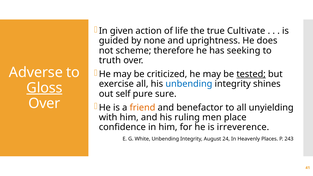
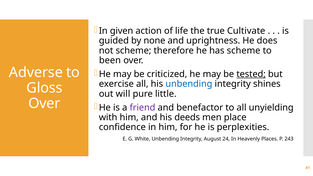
has seeking: seeking -> scheme (244, 51)
truth: truth -> been (110, 60)
Gloss underline: present -> none (44, 88)
self: self -> will (123, 94)
sure: sure -> little (166, 94)
friend colour: orange -> purple (143, 108)
ruling: ruling -> deeds (187, 117)
irreverence: irreverence -> perplexities (243, 127)
